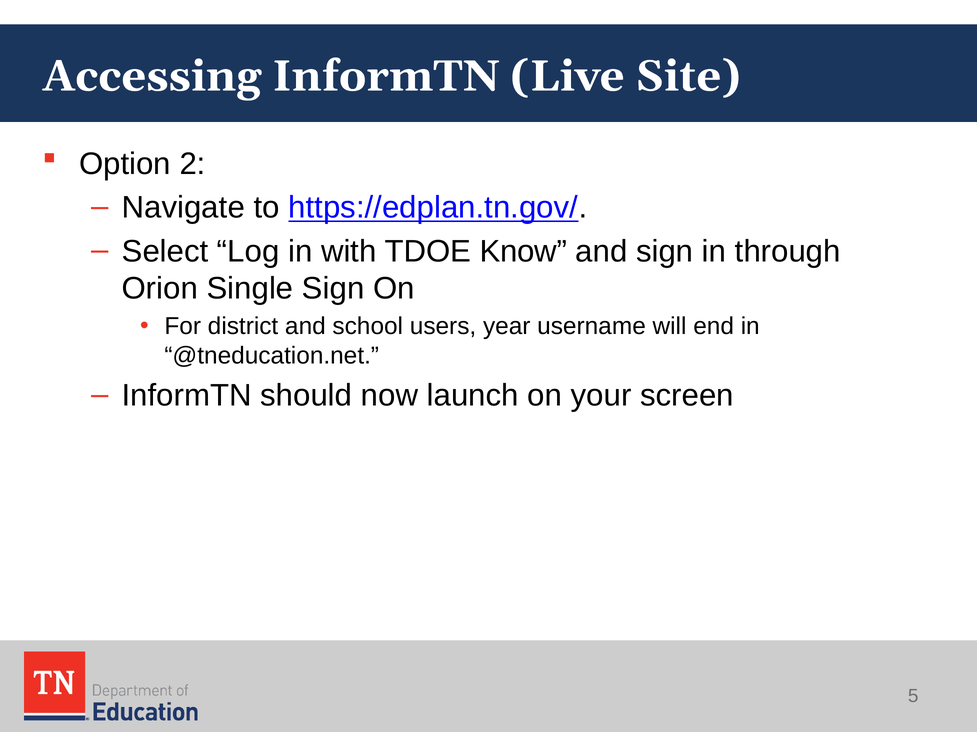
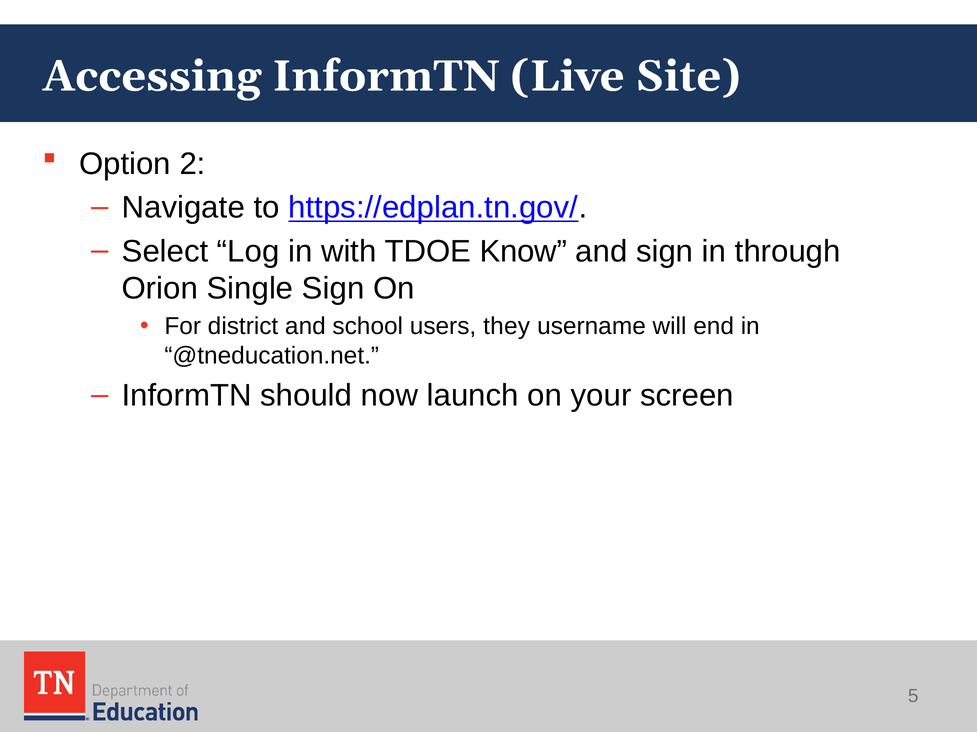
year: year -> they (507, 327)
